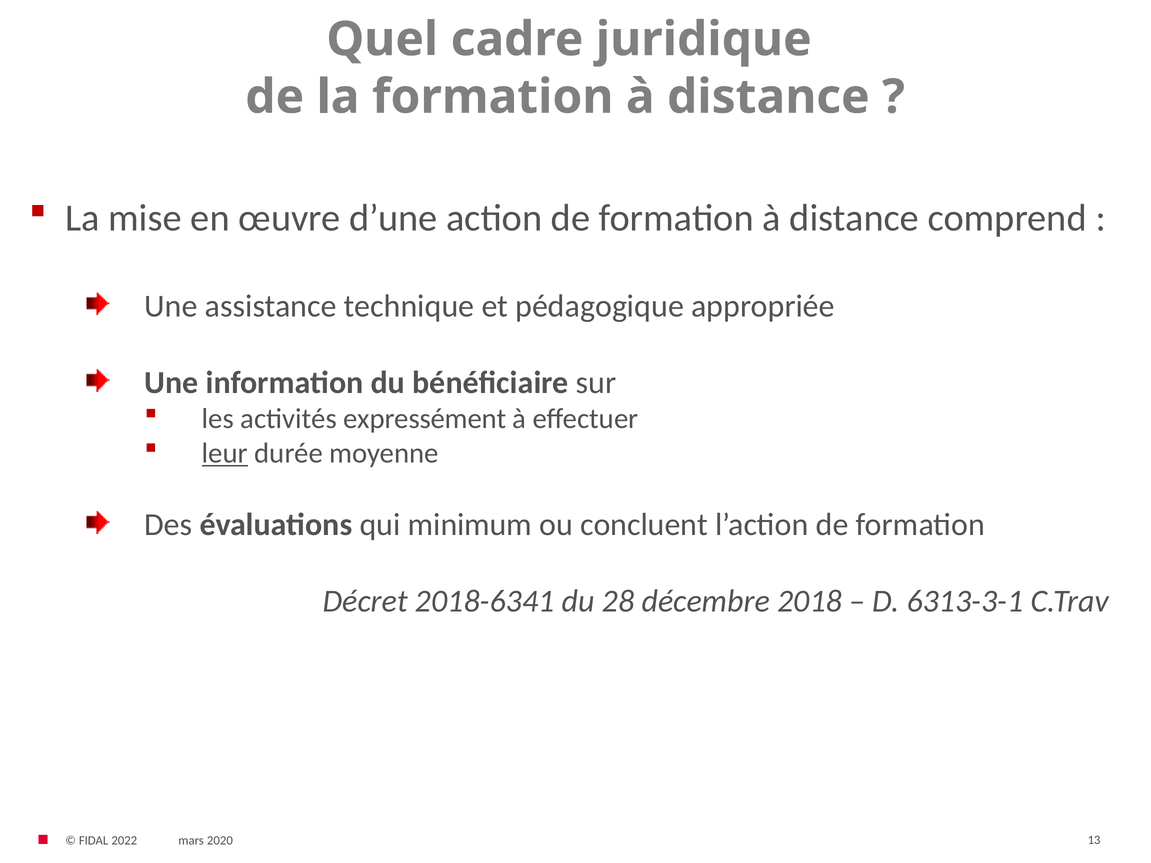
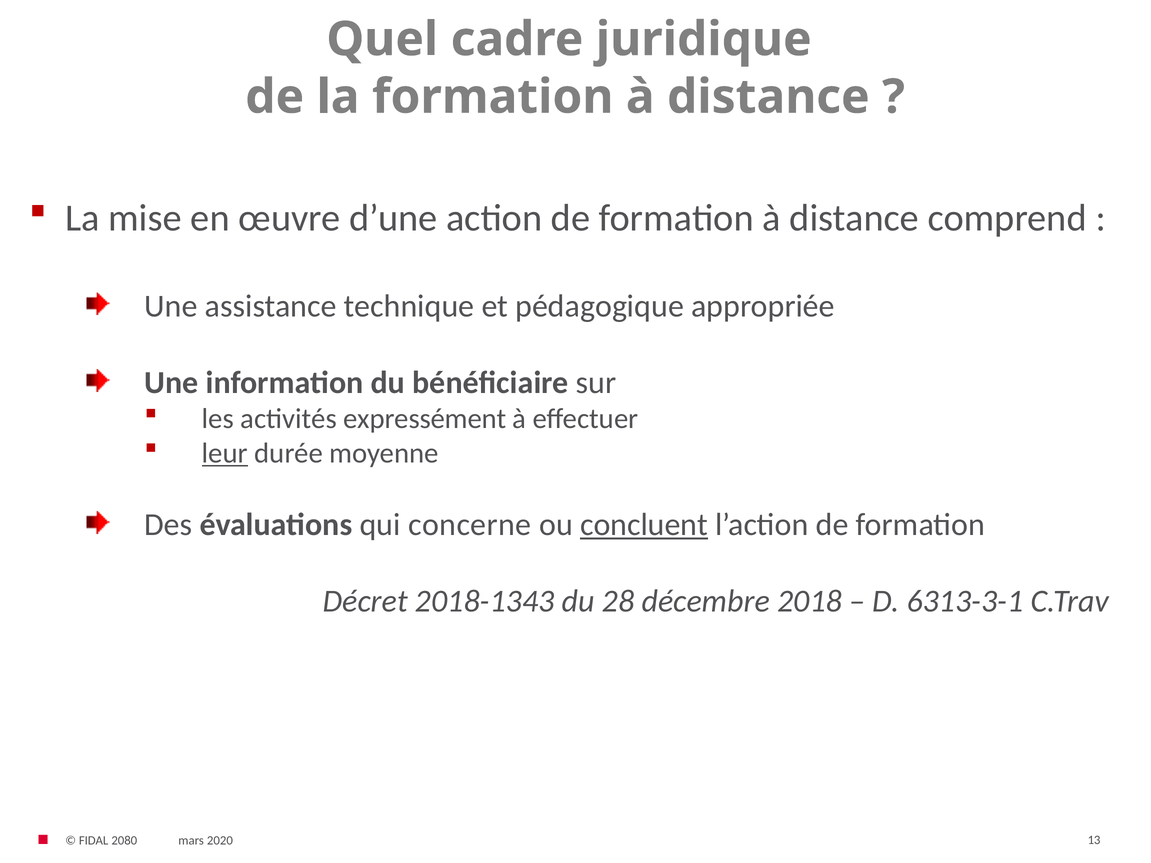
minimum: minimum -> concerne (470, 525)
concluent underline: none -> present (644, 525)
2018-6341: 2018-6341 -> 2018-1343 (485, 602)
2022: 2022 -> 2080 (124, 841)
